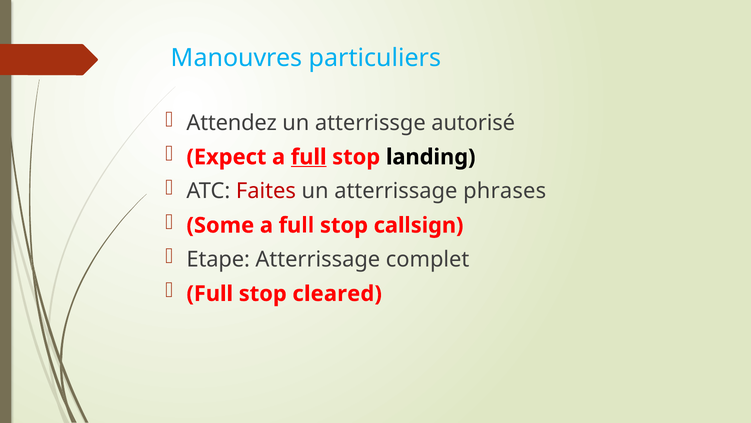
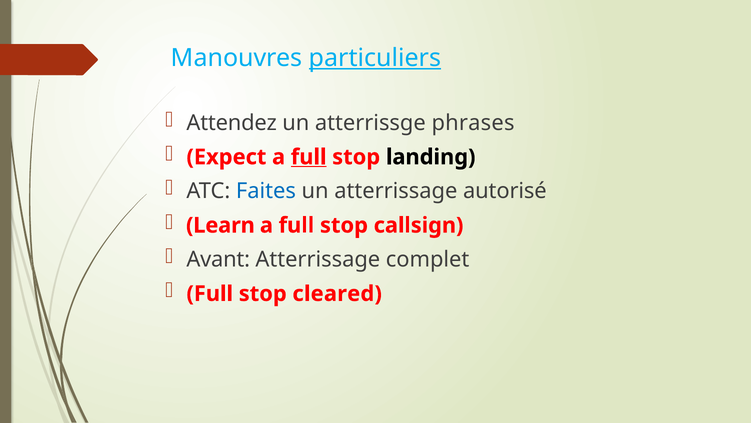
particuliers underline: none -> present (375, 58)
autorisé: autorisé -> phrases (473, 123)
Faites colour: red -> blue (266, 191)
phrases: phrases -> autorisé (505, 191)
Some: Some -> Learn (220, 225)
Etape: Etape -> Avant (218, 259)
